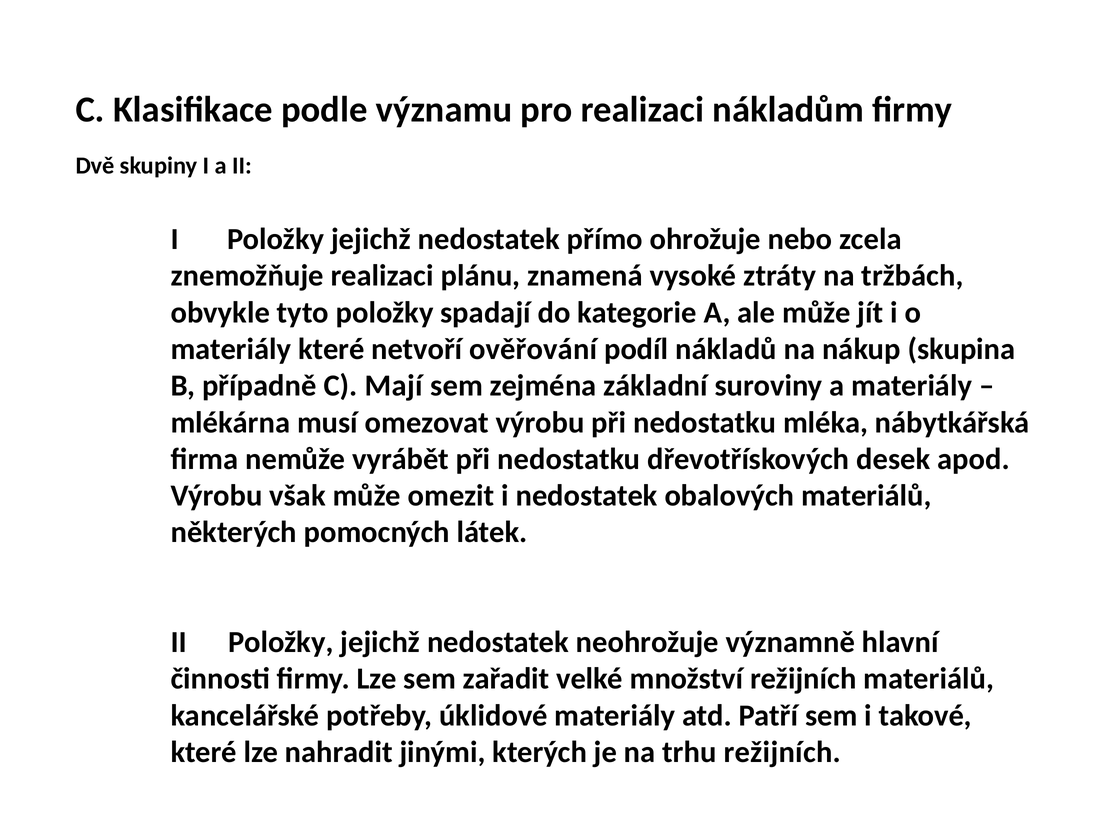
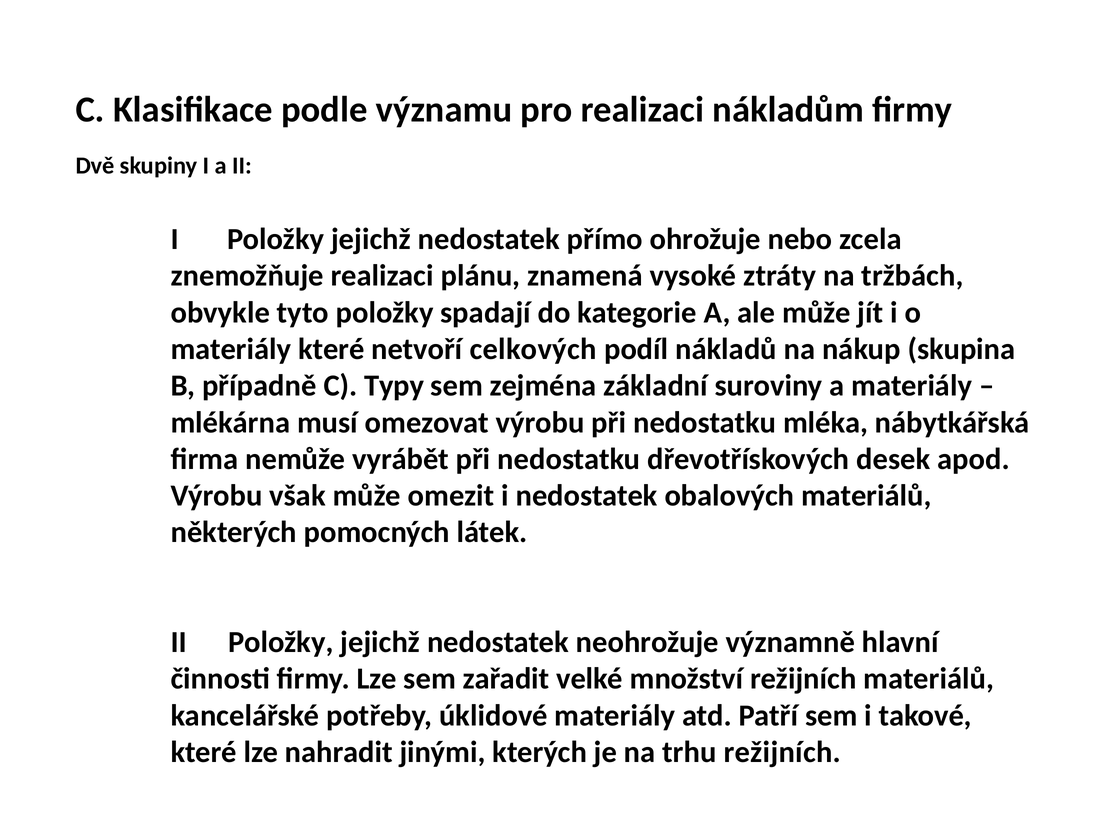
ověřování: ověřování -> celkových (533, 349)
Mají: Mají -> Typy (394, 386)
